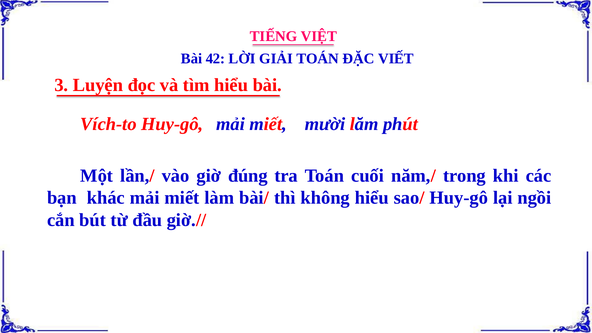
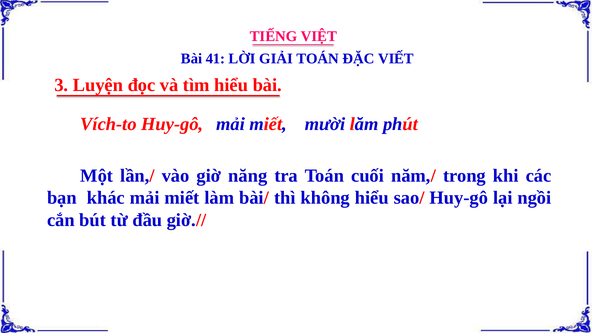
42: 42 -> 41 (215, 59)
đúng: đúng -> năng (248, 175)
